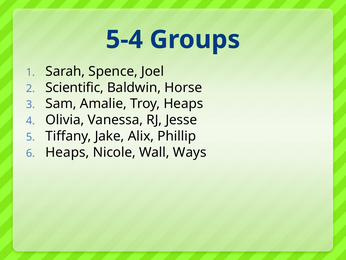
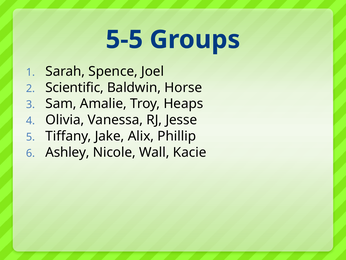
5-4: 5-4 -> 5-5 (124, 40)
Heaps: Heaps -> Ashley (67, 152)
Ways: Ways -> Kacie (190, 152)
